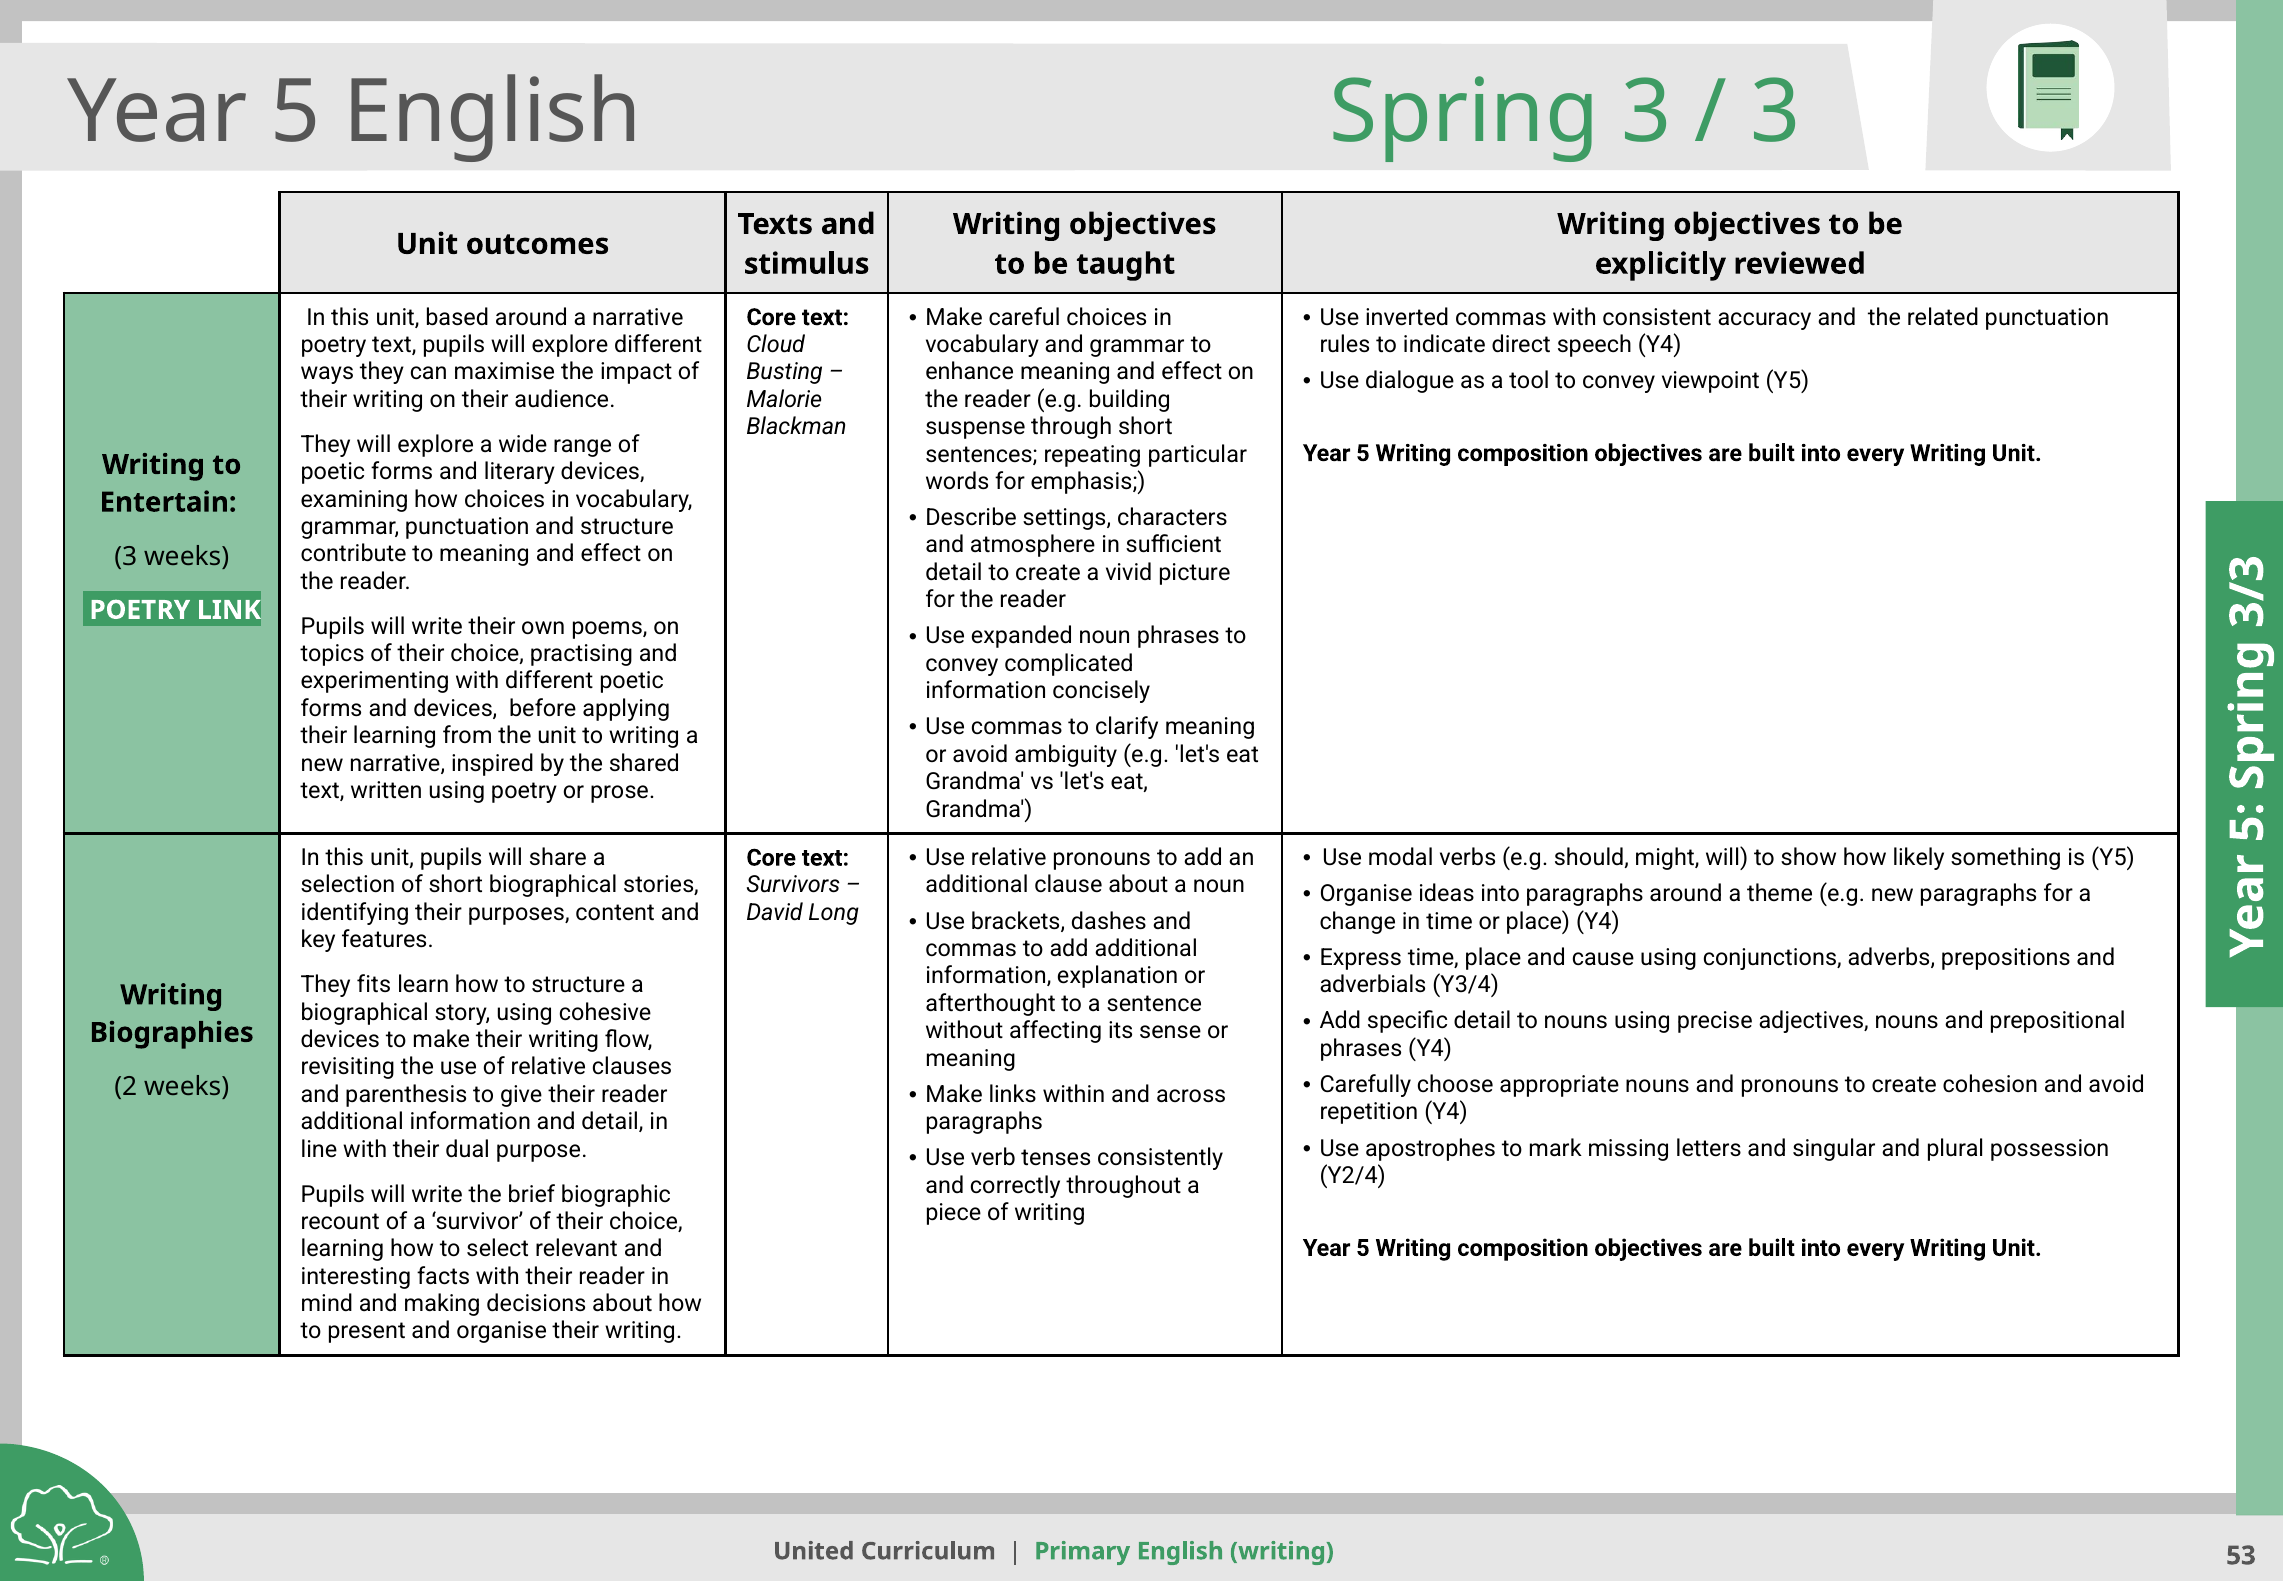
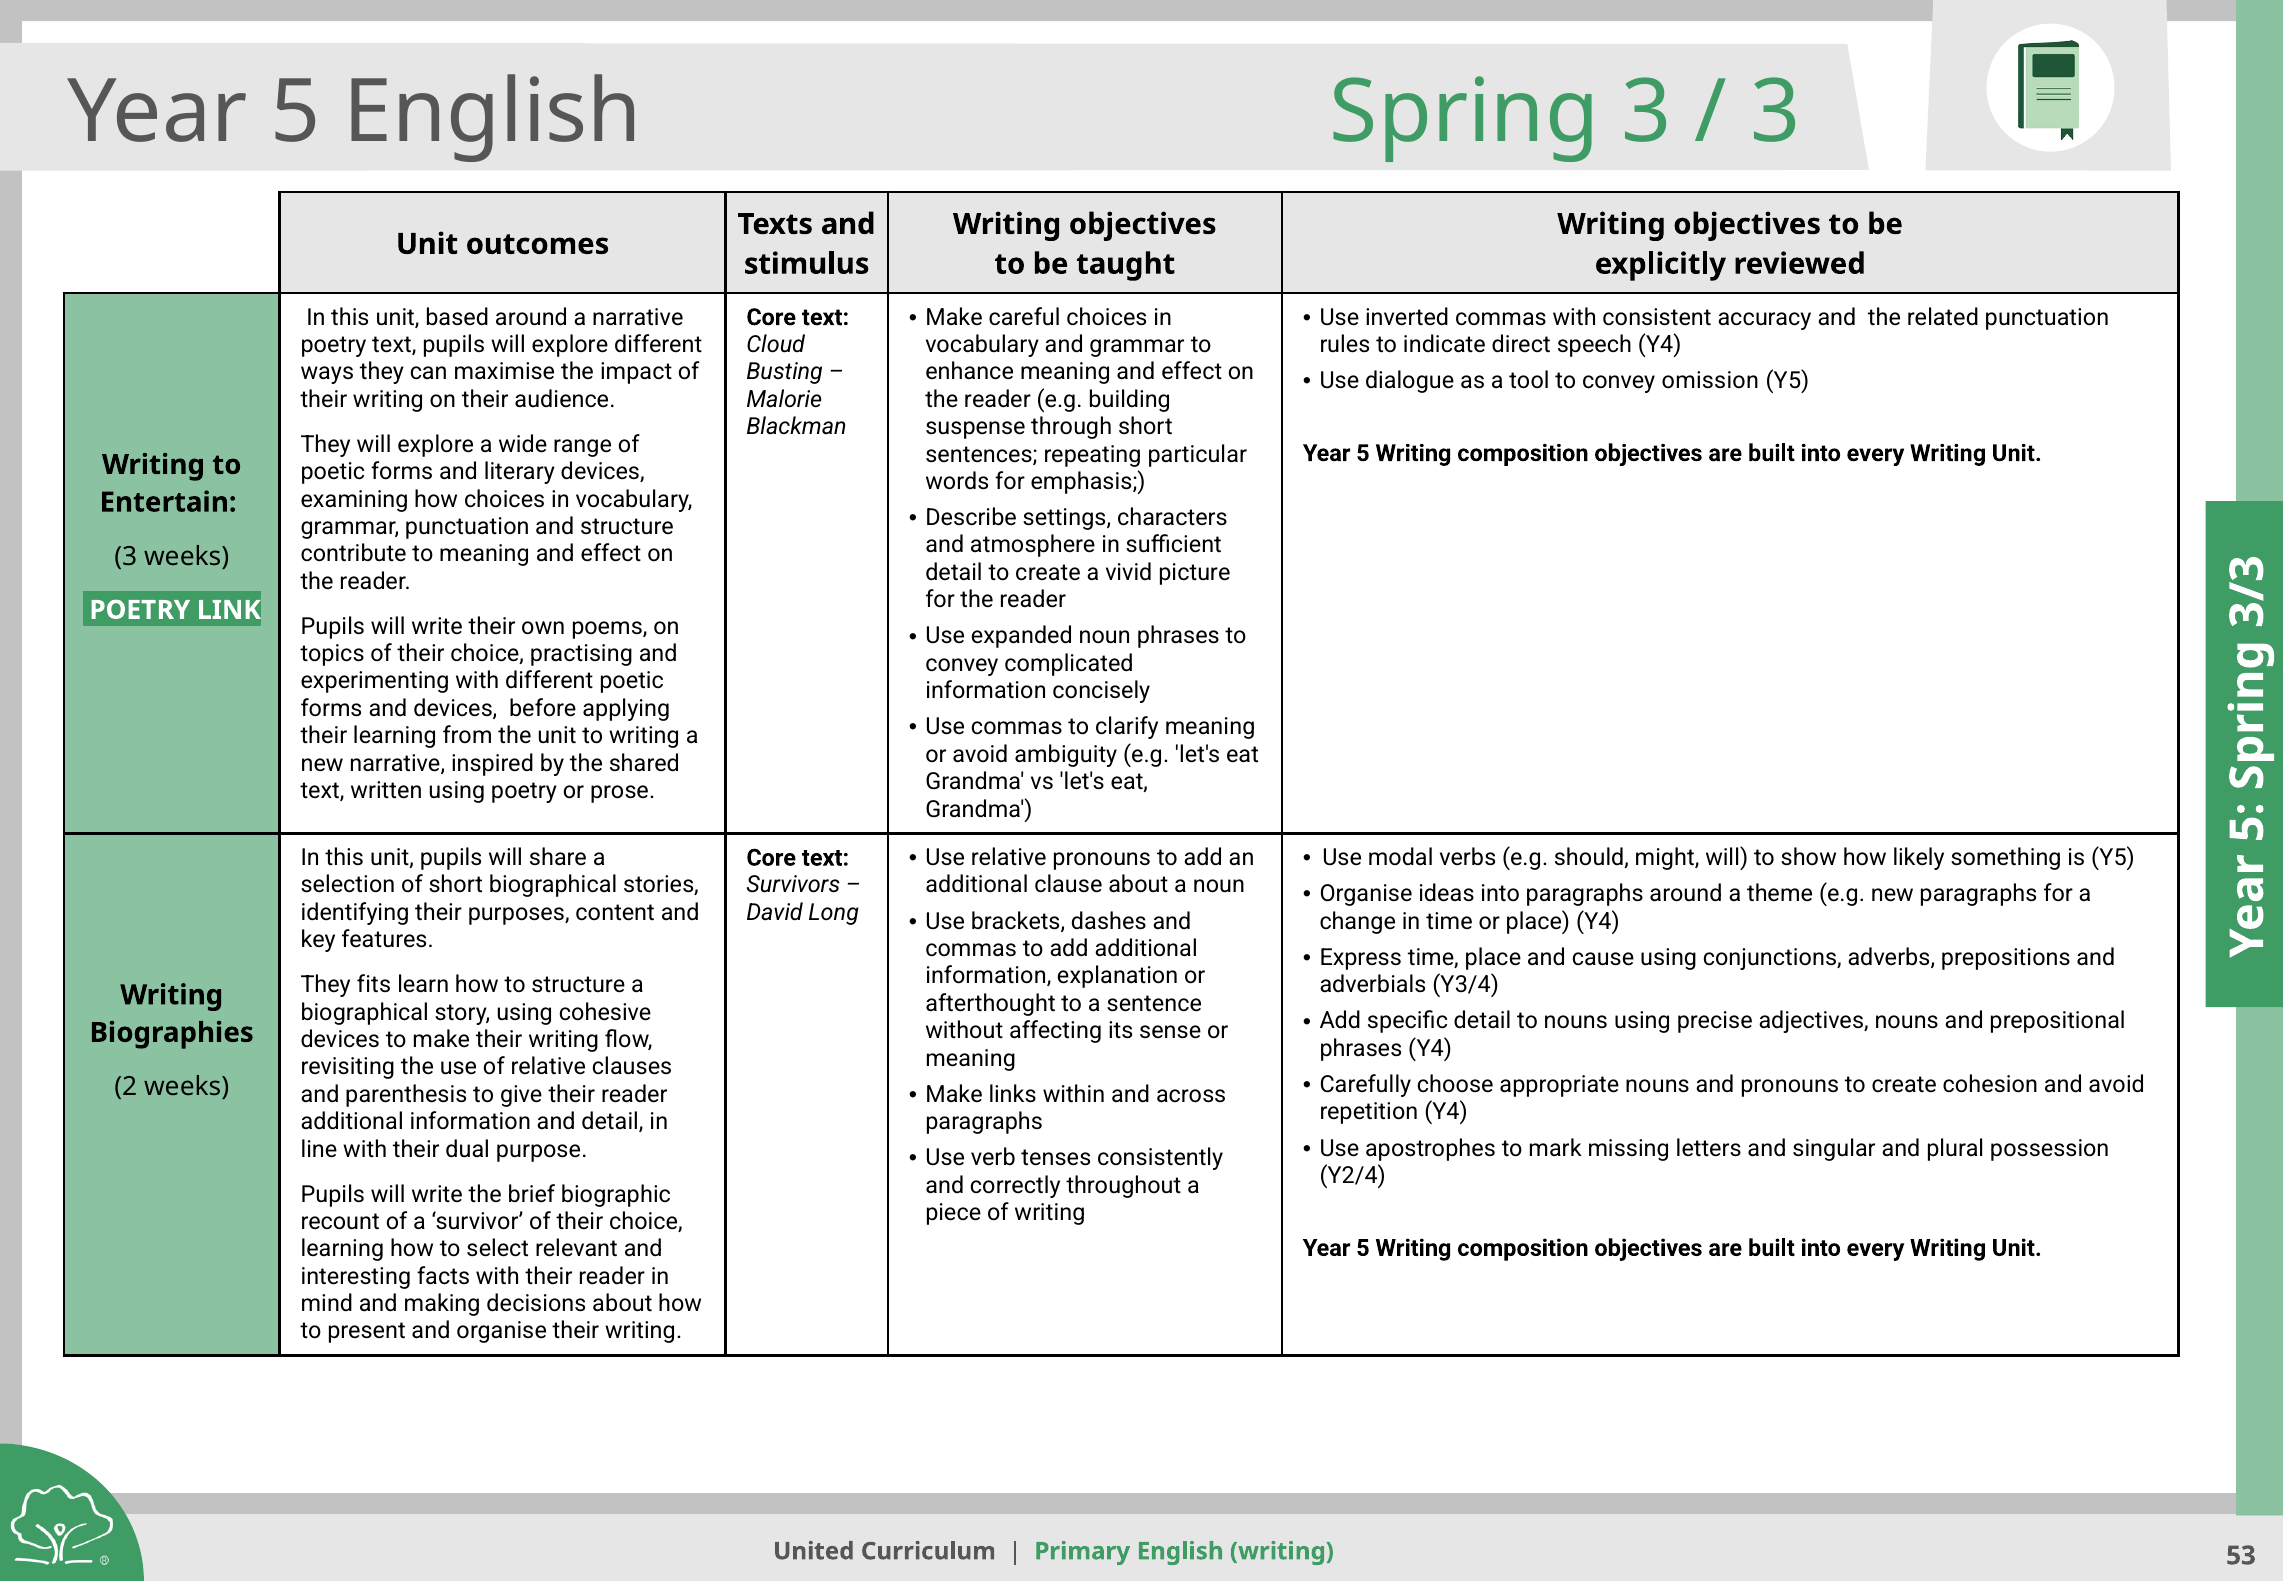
viewpoint: viewpoint -> omission (1710, 381)
